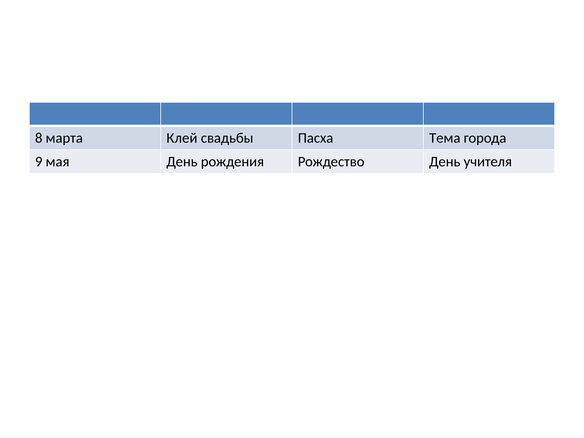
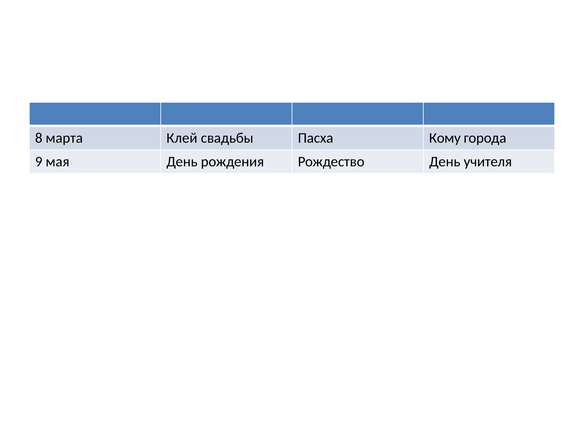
Тема: Тема -> Кому (445, 138)
